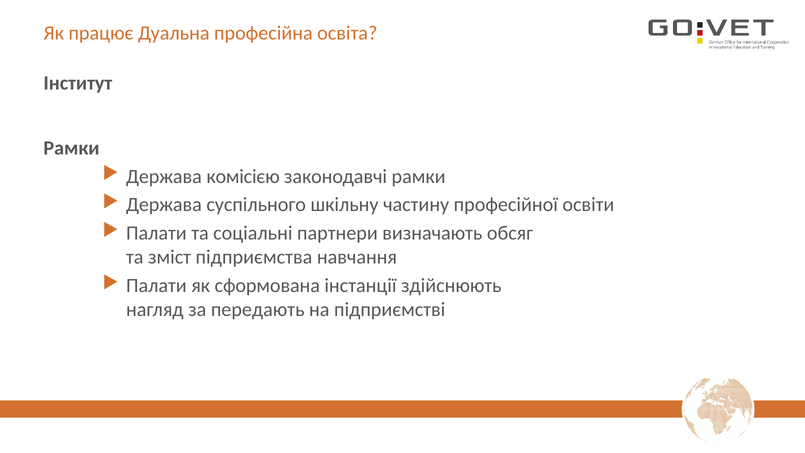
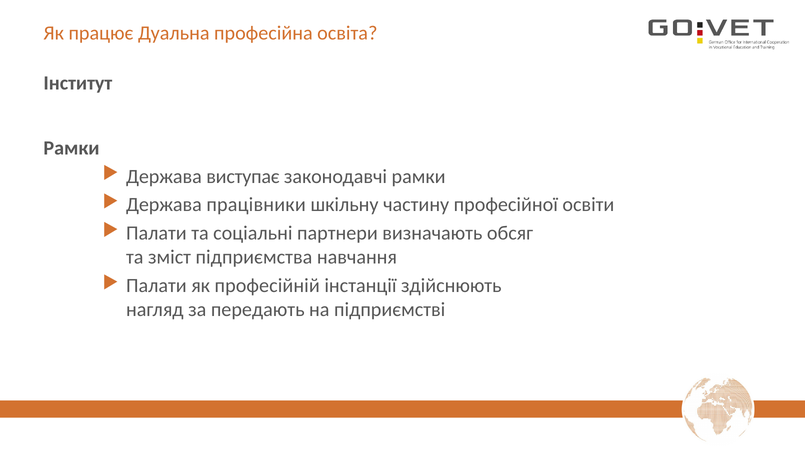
комісією: комісією -> виступає (243, 176)
суспільного: суспільного -> працівники (256, 205)
сформована: сформована -> професійній (267, 286)
